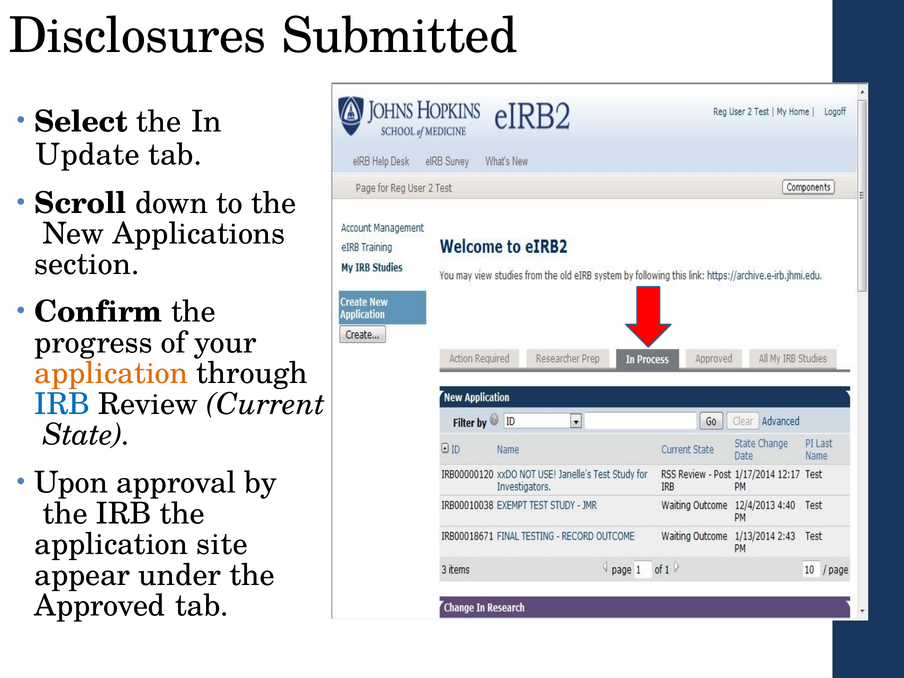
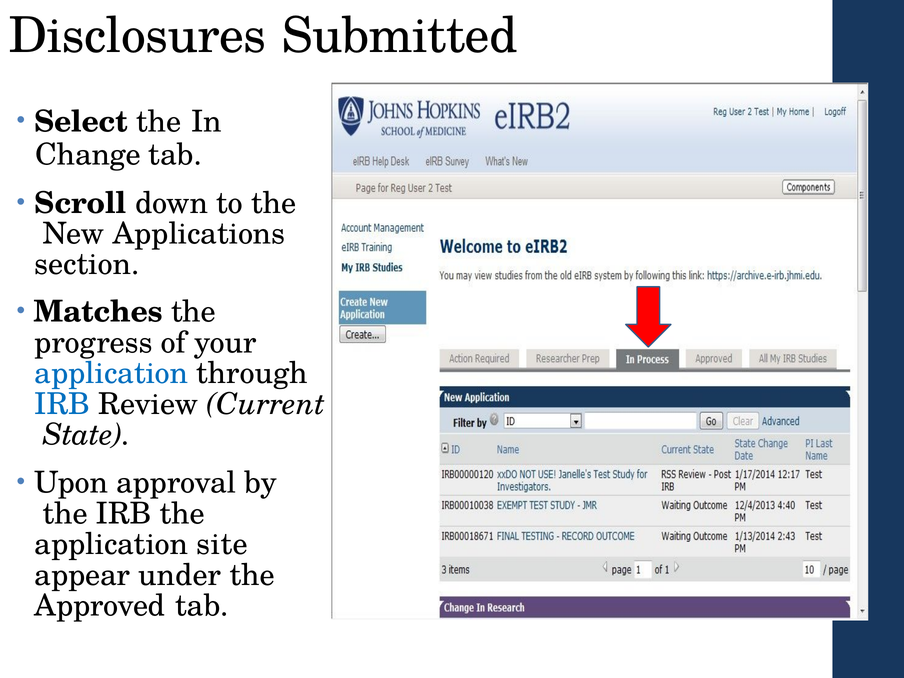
Update: Update -> Change (88, 155)
Confirm: Confirm -> Matches (98, 312)
application colour: orange -> blue (111, 374)
